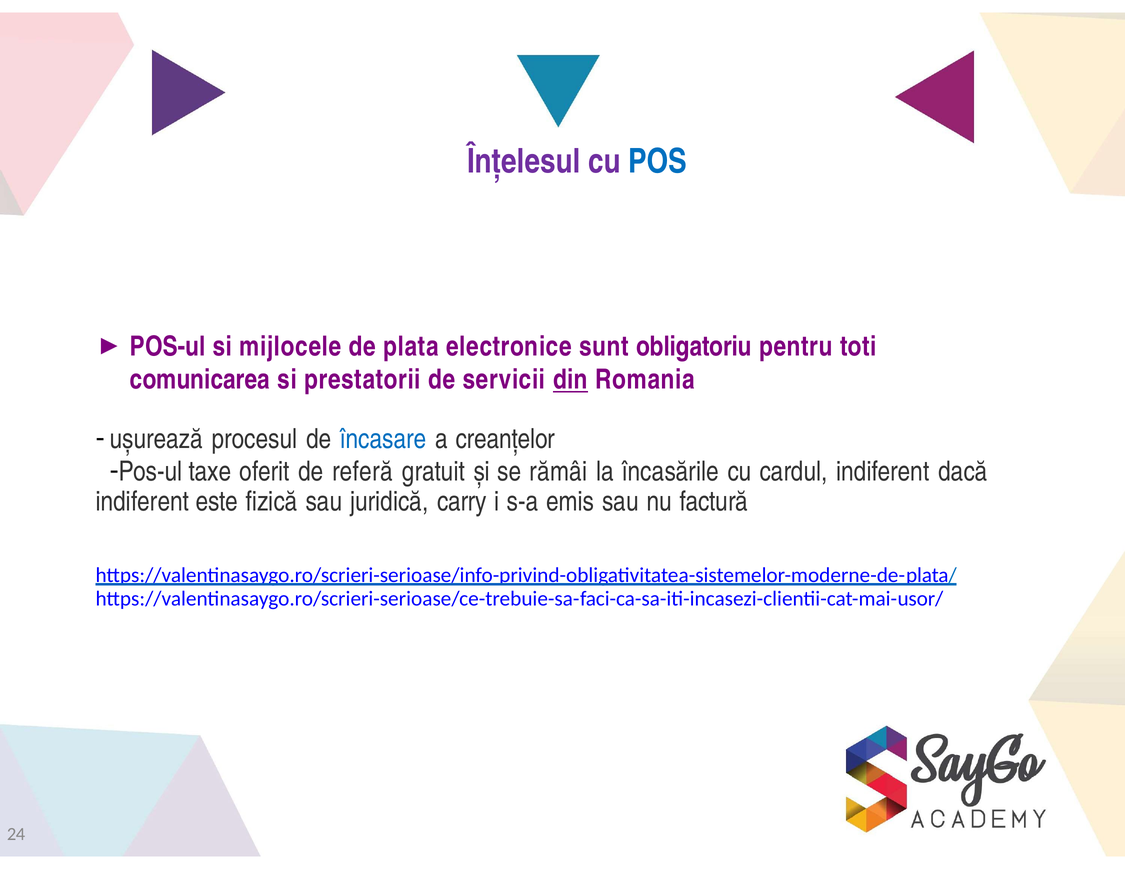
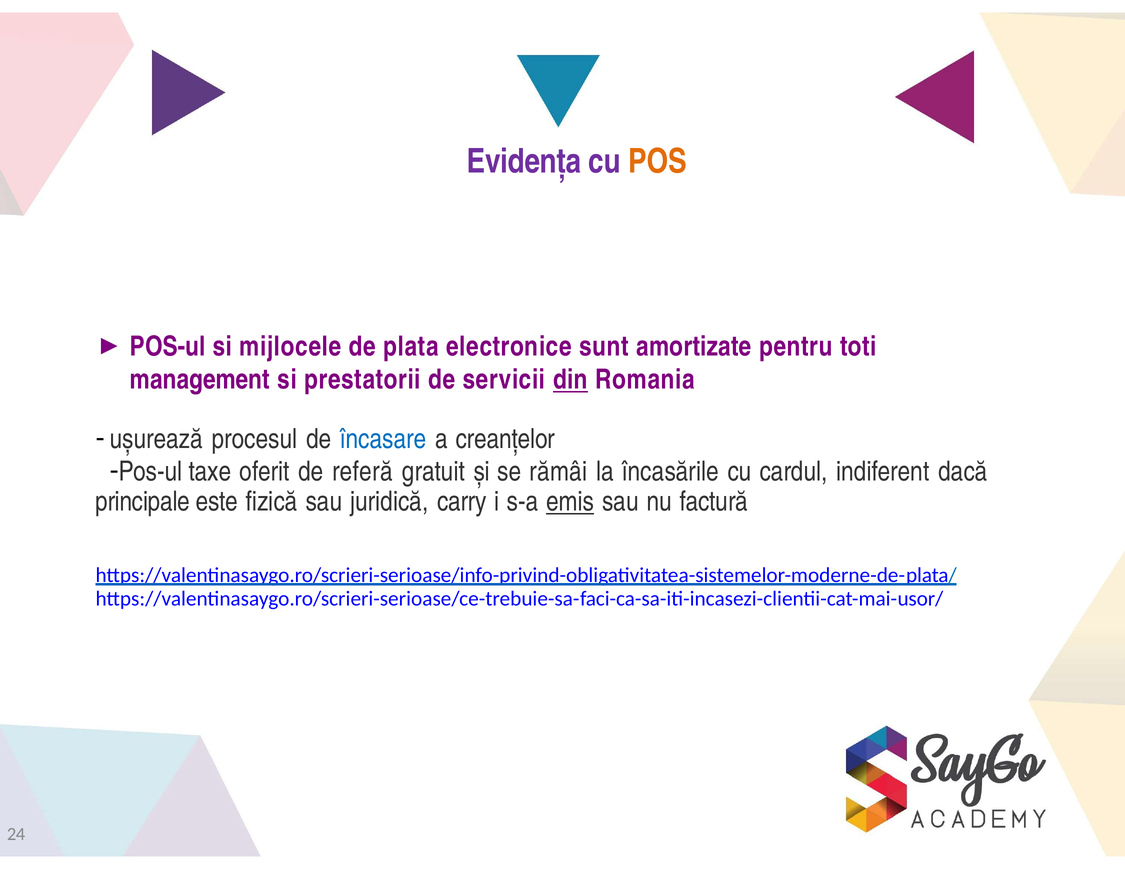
Înțelesul: Înțelesul -> Evidența (524, 161)
POS colour: blue -> orange (658, 161)
obligatoriu: obligatoriu -> amortizate (694, 347)
comunicarea: comunicarea -> management (200, 380)
indiferent: indiferent -> principale (143, 502)
emis underline: none -> present (570, 502)
